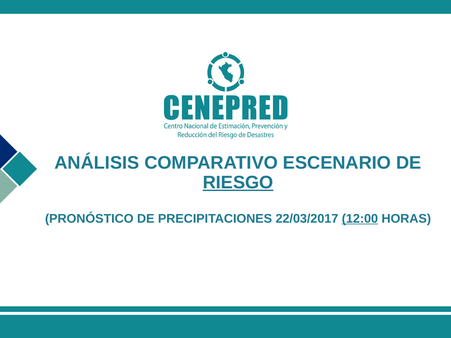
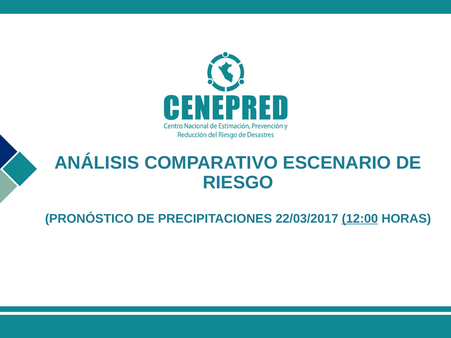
RIESGO underline: present -> none (238, 183)
